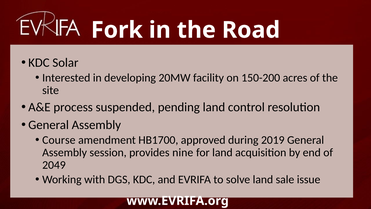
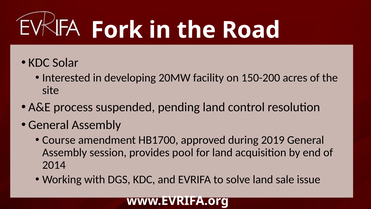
nine: nine -> pool (183, 152)
2049: 2049 -> 2014 (54, 165)
